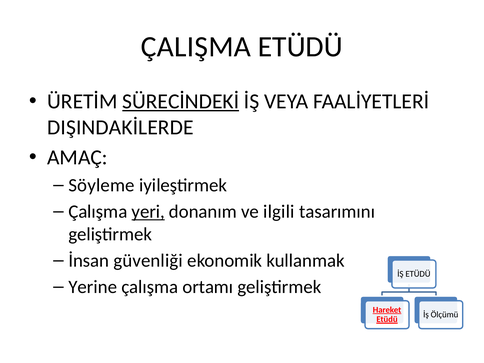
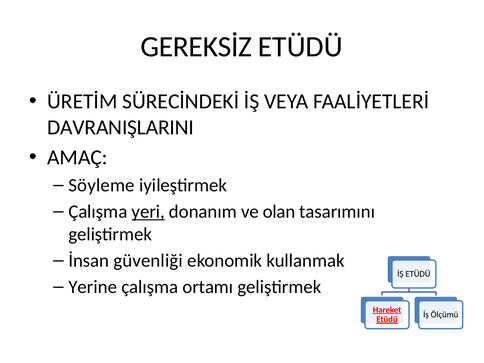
ÇALIŞMA: ÇALIŞMA -> GEREKSİZ (196, 47)
SÜRECİNDEKİ underline: present -> none (181, 102)
DIŞINDAKİLERDE: DIŞINDAKİLERDE -> DAVRANIŞLARINI (121, 127)
ilgili: ilgili -> olan (279, 212)
